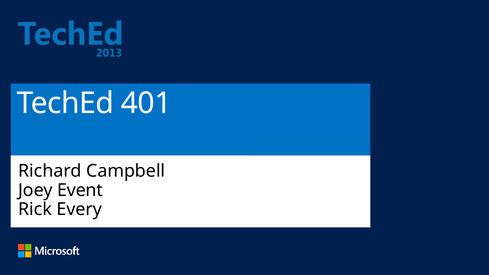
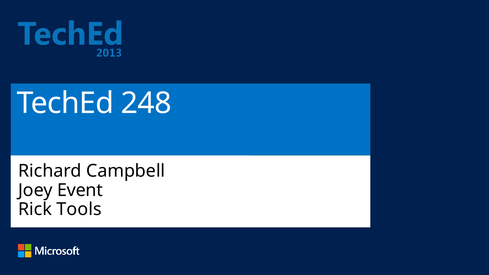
401: 401 -> 248 (146, 103)
Every: Every -> Tools (79, 210)
